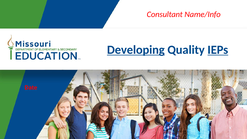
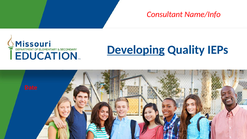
IEPs underline: present -> none (218, 50)
